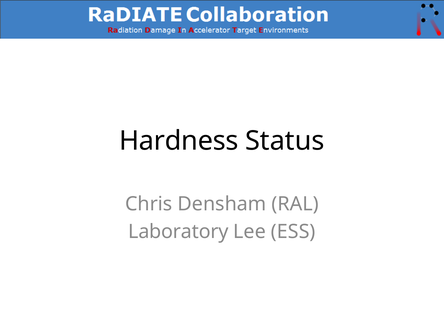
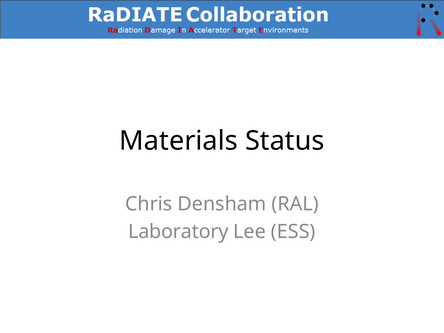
Hardness: Hardness -> Materials (179, 141)
